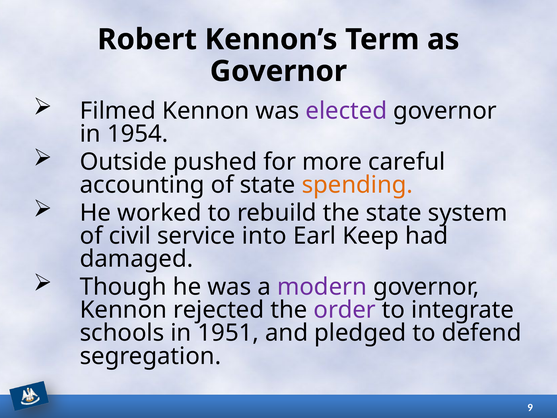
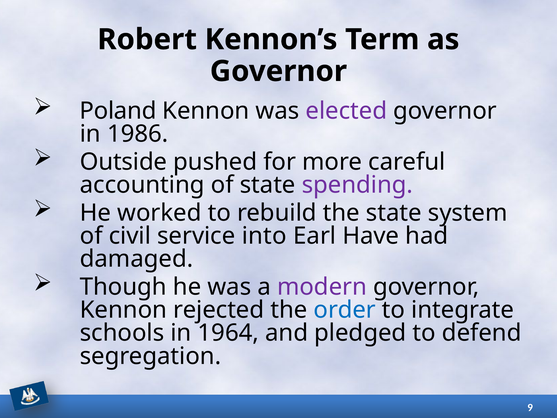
Filmed: Filmed -> Poland (118, 111)
1954: 1954 -> 1986 (138, 134)
spending colour: orange -> purple (357, 185)
Keep: Keep -> Have (371, 236)
order colour: purple -> blue (345, 310)
1951: 1951 -> 1964 (228, 333)
